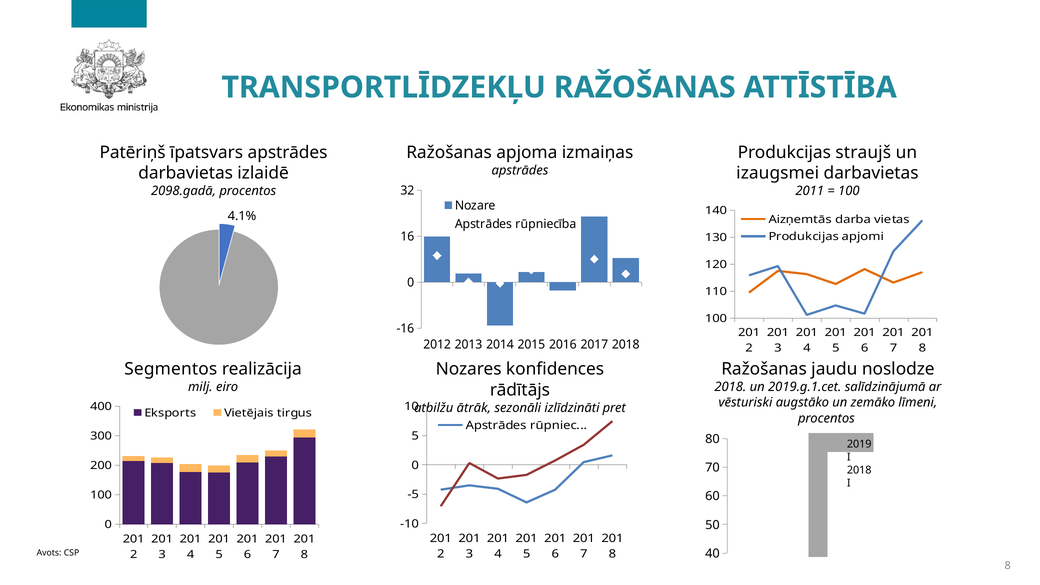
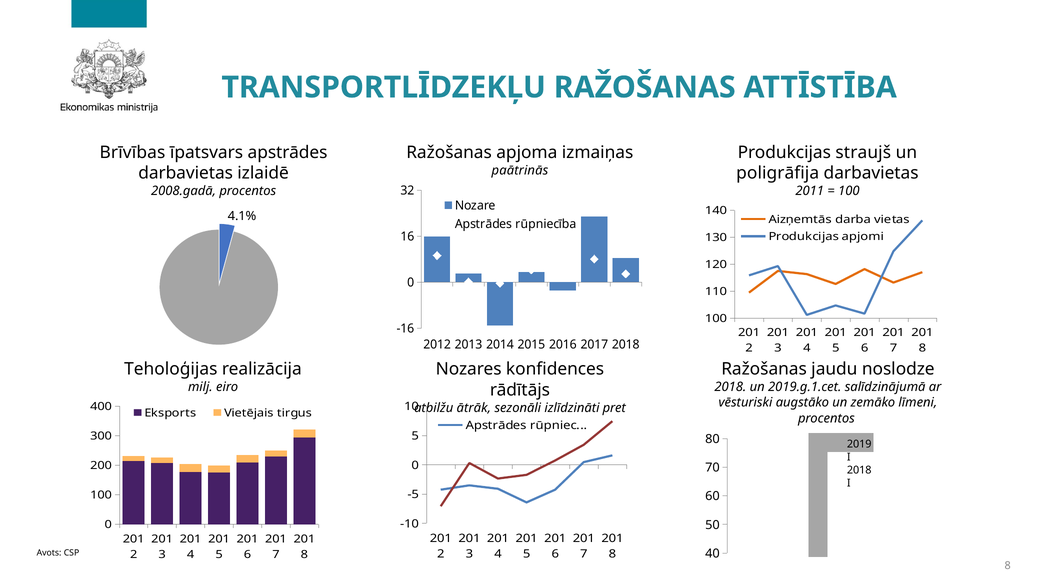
Patēriņš: Patēriņš -> Brīvības (132, 152)
apstrādes: apstrādes -> paātrinās (520, 170)
izaugsmei: izaugsmei -> poligrāfija (778, 173)
2098.gadā: 2098.gadā -> 2008.gadā (184, 191)
Segmentos: Segmentos -> Teholoģijas (171, 369)
